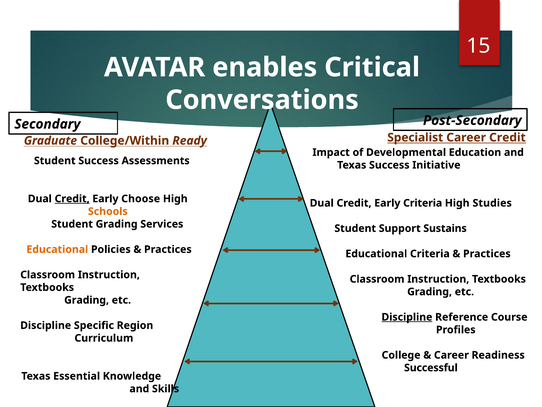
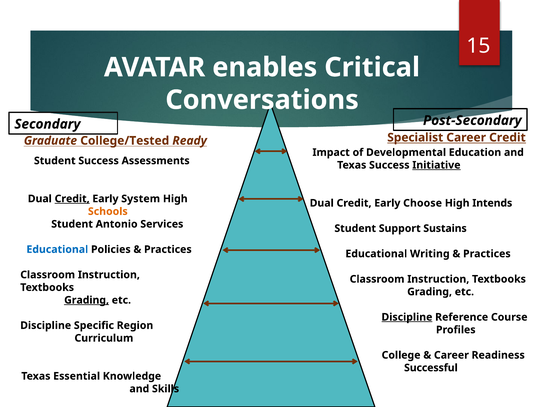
College/Within: College/Within -> College/Tested (125, 141)
Initiative underline: none -> present (436, 165)
Choose: Choose -> System (141, 199)
Early Criteria: Criteria -> Choose (423, 203)
Studies: Studies -> Intends (492, 203)
Student Grading: Grading -> Antonio (117, 224)
Educational colour: orange -> blue (57, 249)
Criteria: Criteria -> Writing (430, 253)
Grading underline: none -> present (87, 300)
